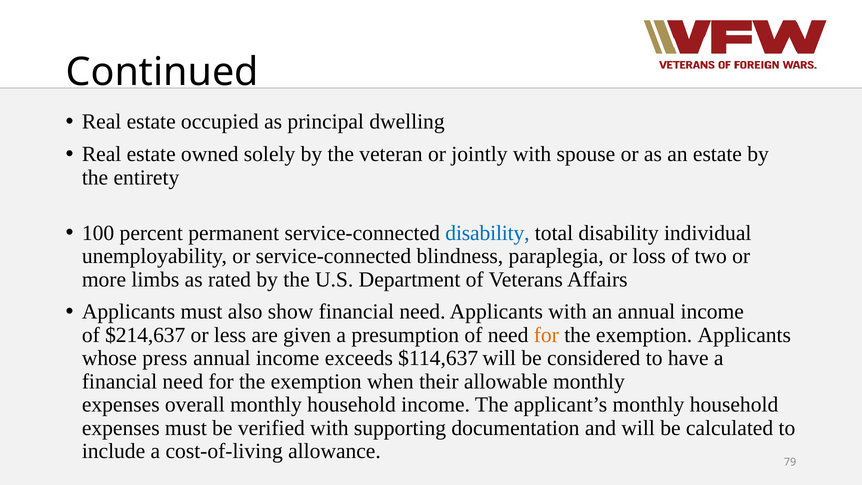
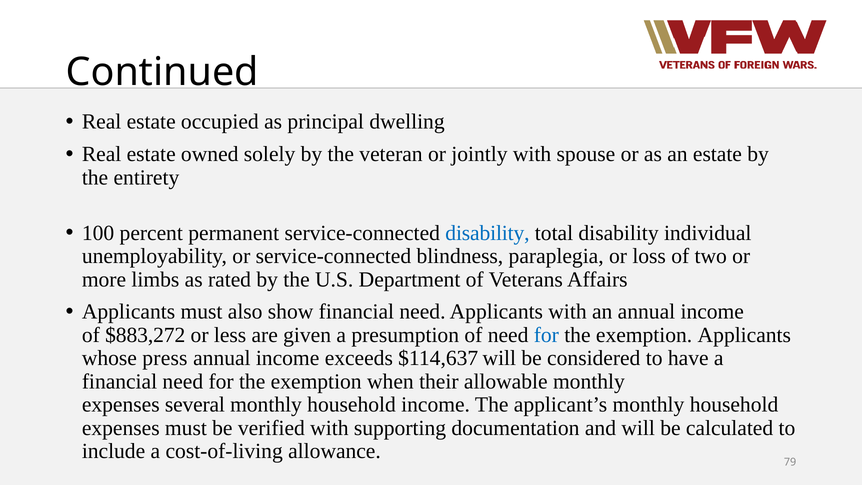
$214,637: $214,637 -> $883,272 (145, 335)
for colour: orange -> blue (546, 335)
overall: overall -> several (195, 405)
